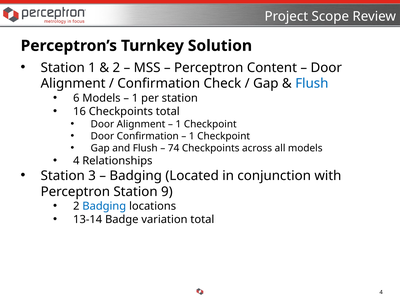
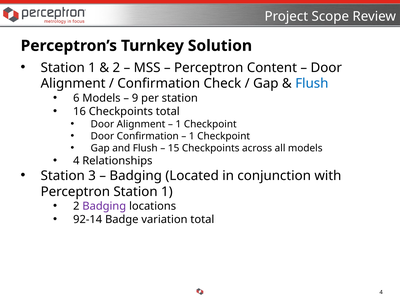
1: 1 -> 9 (135, 98)
74: 74 -> 15 (174, 148)
Perceptron Station 9: 9 -> 1 (167, 192)
Badging colour: blue -> purple (104, 206)
13-14: 13-14 -> 92-14 (88, 220)
